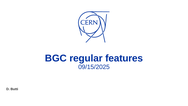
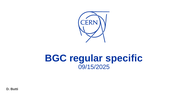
features: features -> specific (124, 58)
